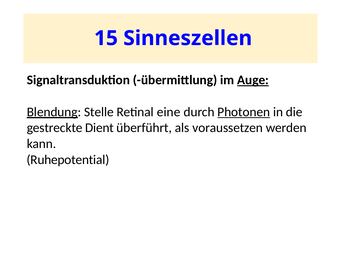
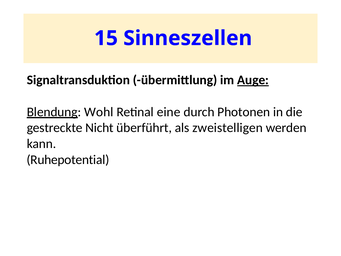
Stelle: Stelle -> Wohl (99, 112)
Photonen underline: present -> none (244, 112)
Dient: Dient -> Nicht (99, 128)
voraussetzen: voraussetzen -> zweistelligen (228, 128)
